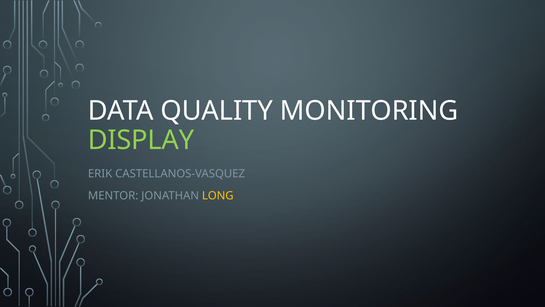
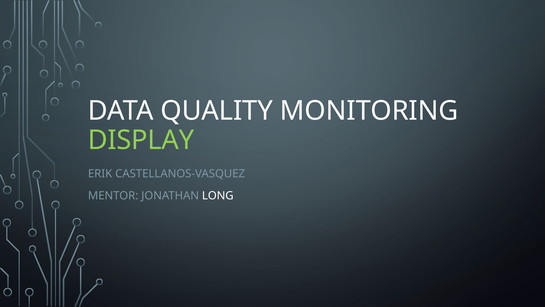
LONG colour: yellow -> white (218, 195)
